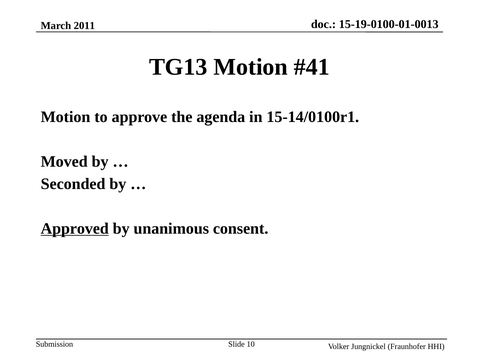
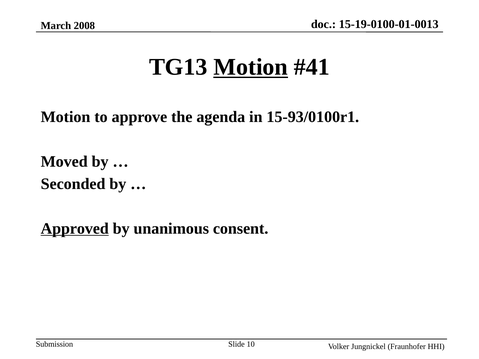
2011: 2011 -> 2008 (84, 26)
Motion underline: none -> present (251, 67)
15-14/0100r1: 15-14/0100r1 -> 15-93/0100r1 (313, 117)
